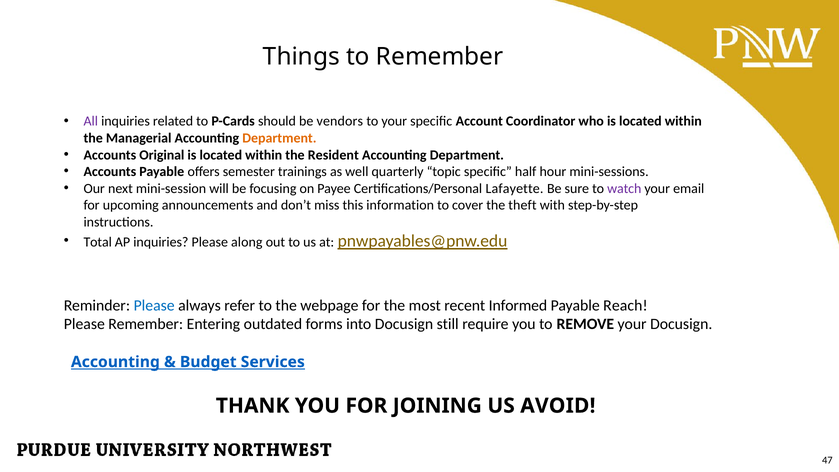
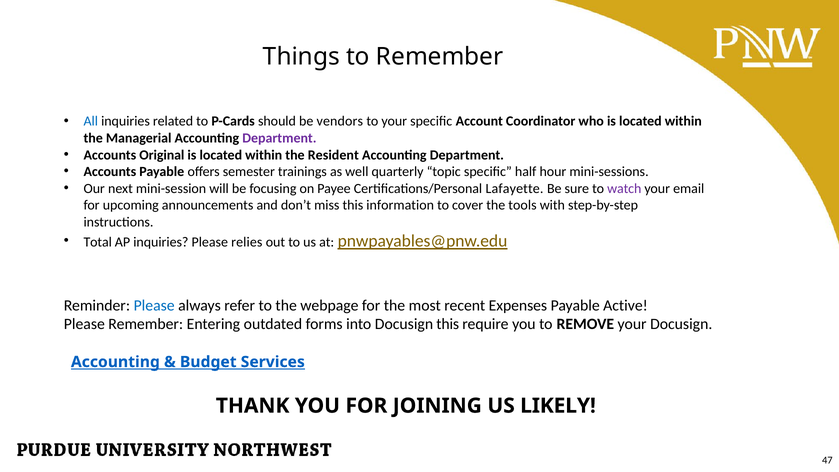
All colour: purple -> blue (91, 121)
Department colour: orange -> purple (279, 138)
theft: theft -> tools (522, 205)
along: along -> relies (247, 242)
Informed: Informed -> Expenses (518, 305)
Reach: Reach -> Active (626, 305)
Docusign still: still -> this (448, 324)
AVOID: AVOID -> LIKELY (558, 406)
